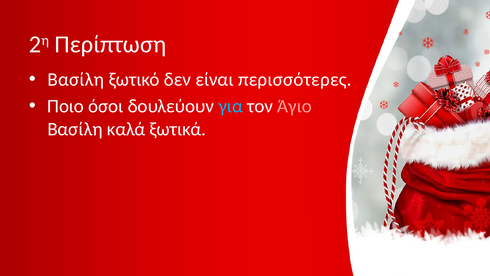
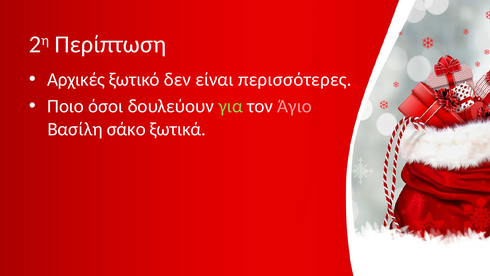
Βασίλη: Βασίλη -> Αρχικές (76, 79)
για colour: light blue -> light green (231, 106)
καλά: καλά -> σάκο (126, 129)
